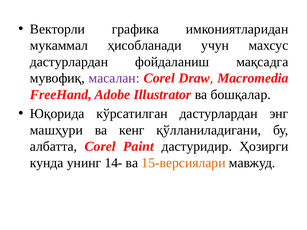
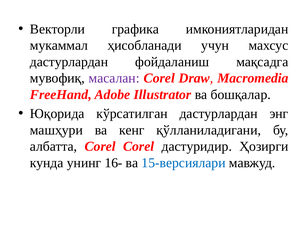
Corel Paint: Paint -> Corel (139, 147)
14-: 14- -> 16- (114, 163)
15-версиялари colour: orange -> blue (184, 163)
